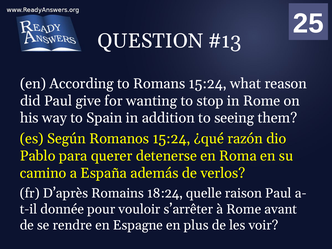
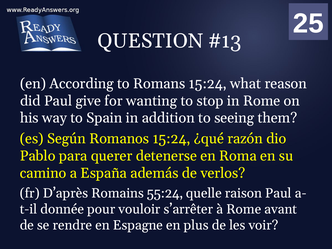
18:24: 18:24 -> 55:24 (165, 193)
